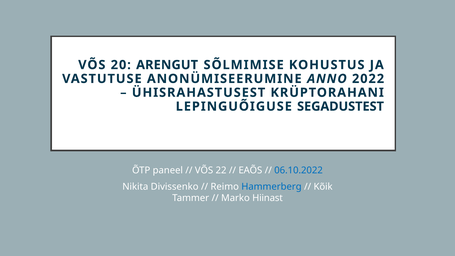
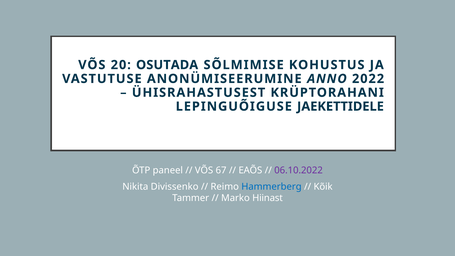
ARENGUT: ARENGUT -> OSUTADA (167, 65)
SEGADUSTEST: SEGADUSTEST -> JAEKETTIDELE (340, 106)
22: 22 -> 67 (221, 170)
06.10.2022 colour: blue -> purple (299, 170)
